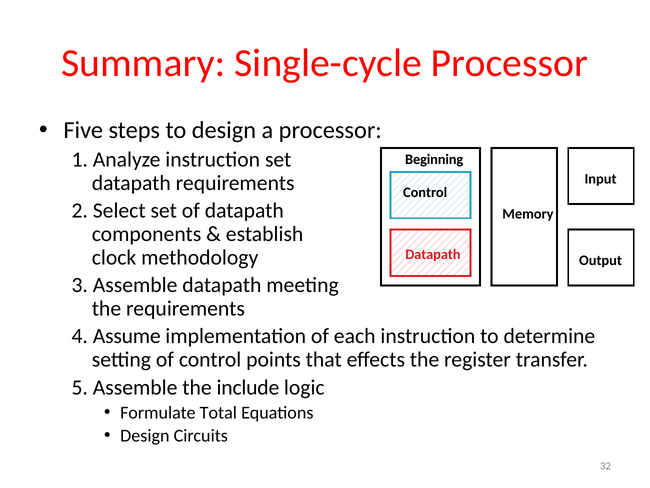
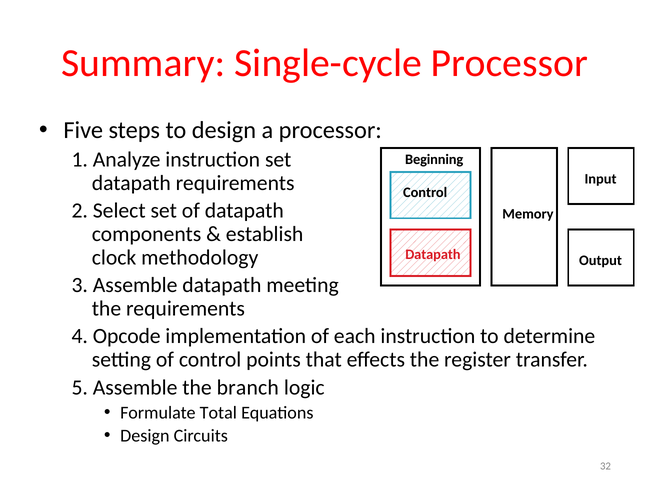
Assume: Assume -> Opcode (127, 336)
include: include -> branch (248, 387)
